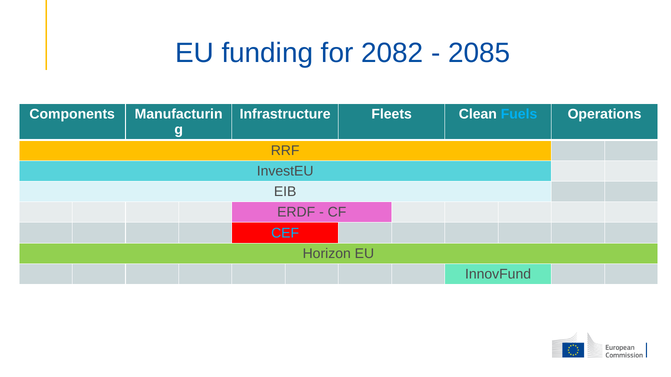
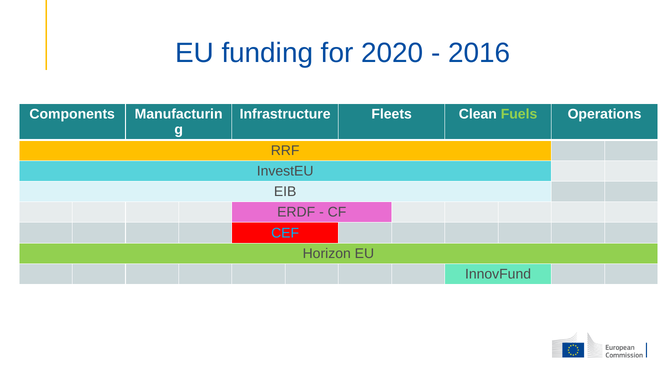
2082: 2082 -> 2020 (392, 53)
2085: 2085 -> 2016 (479, 53)
Fuels colour: light blue -> light green (519, 114)
